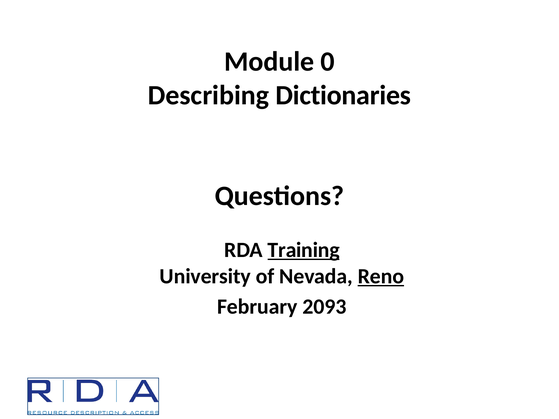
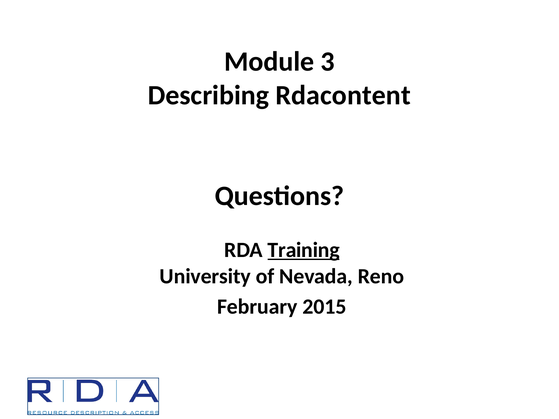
0: 0 -> 3 (328, 62)
Dictionaries: Dictionaries -> Rdacontent (343, 95)
Reno underline: present -> none (381, 276)
2093: 2093 -> 2015 (324, 307)
